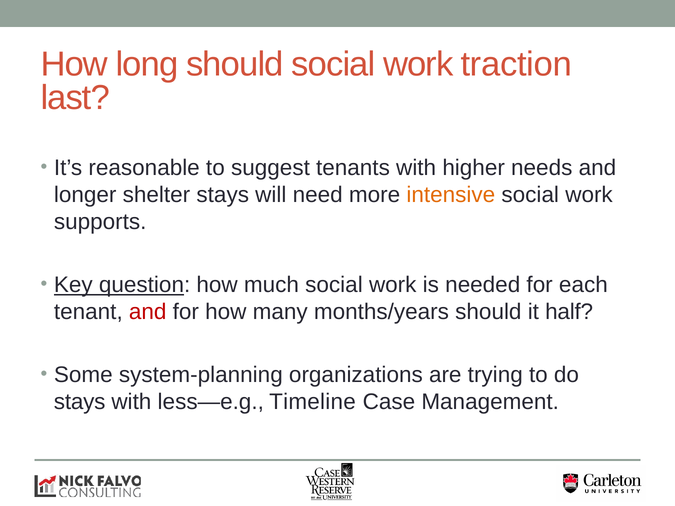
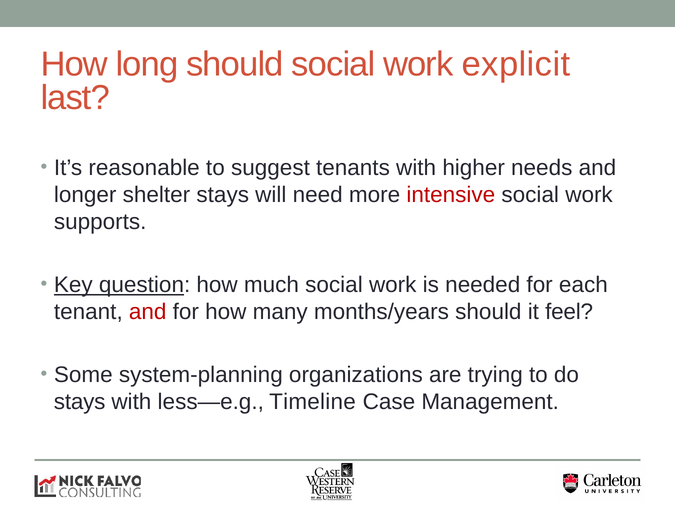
traction: traction -> explicit (516, 65)
intensive colour: orange -> red (451, 195)
half: half -> feel (569, 312)
